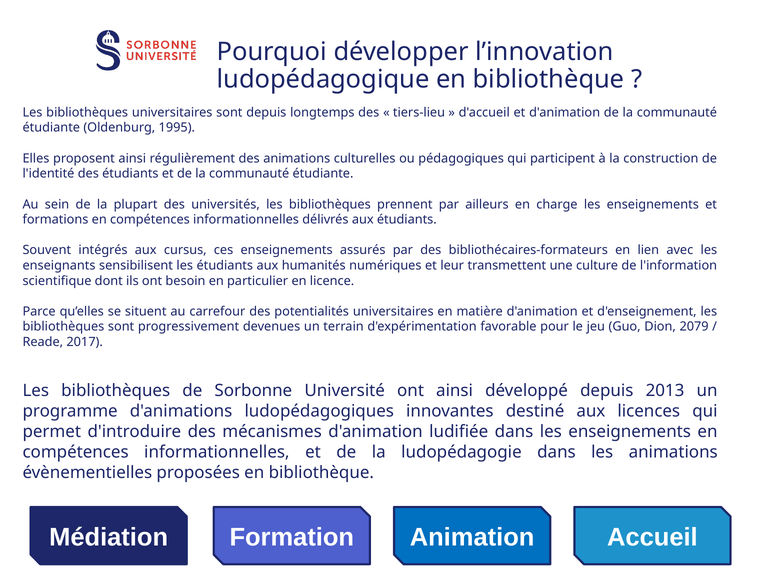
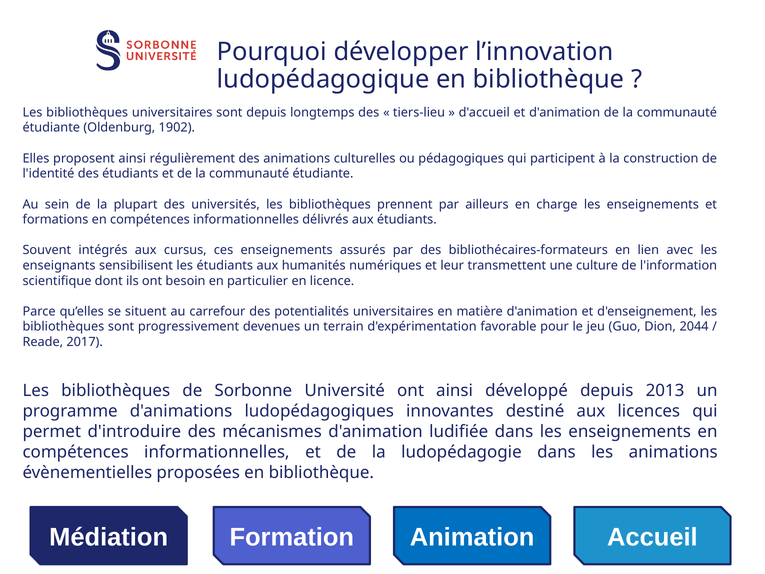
1995: 1995 -> 1902 (177, 128)
2079: 2079 -> 2044 (694, 327)
